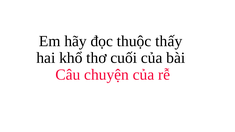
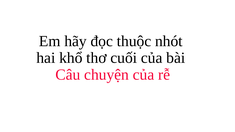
thấy: thấy -> nhót (169, 41)
